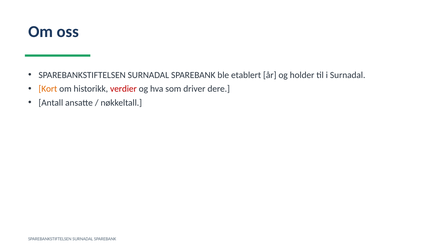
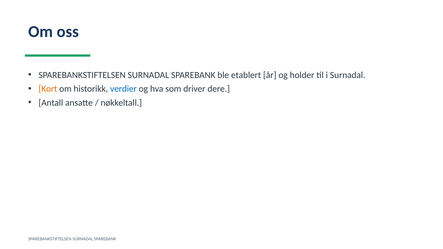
verdier colour: red -> blue (123, 89)
